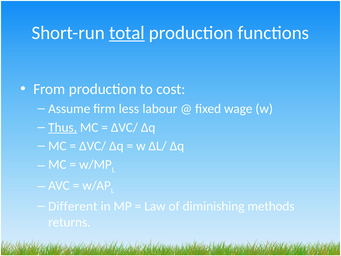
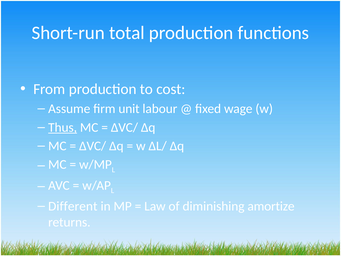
total underline: present -> none (127, 33)
less: less -> unit (129, 109)
methods: methods -> amortize (271, 206)
